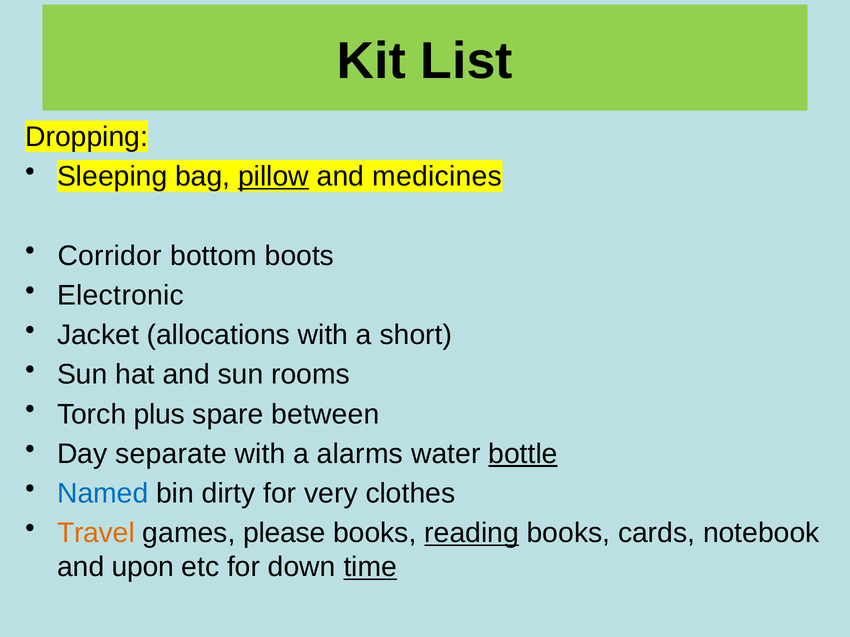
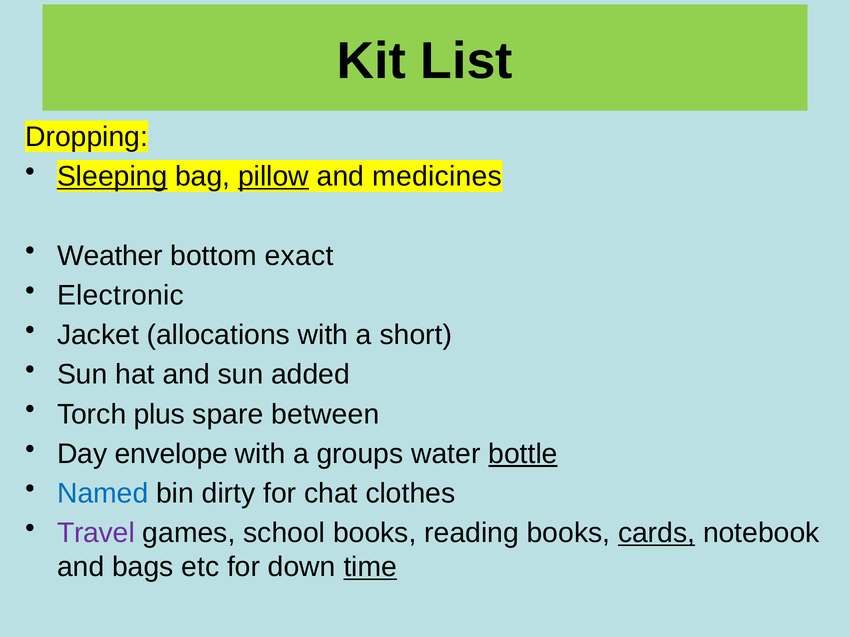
Sleeping underline: none -> present (112, 177)
Corridor: Corridor -> Weather (110, 256)
boots: boots -> exact (299, 256)
rooms: rooms -> added (311, 375)
separate: separate -> envelope (171, 454)
alarms: alarms -> groups (360, 454)
very: very -> chat (331, 494)
Travel colour: orange -> purple (96, 534)
please: please -> school (284, 534)
reading underline: present -> none (472, 534)
cards underline: none -> present (657, 534)
upon: upon -> bags (143, 568)
